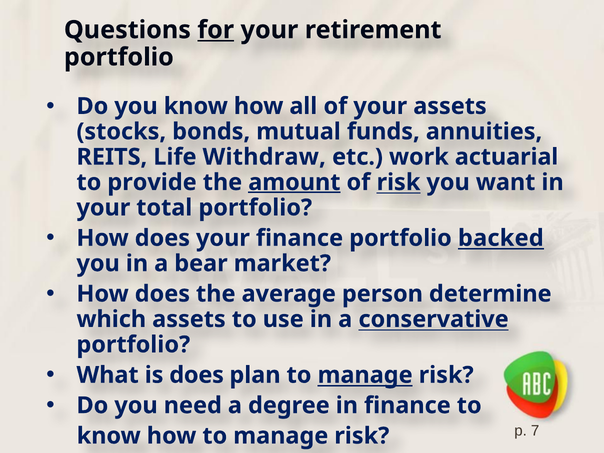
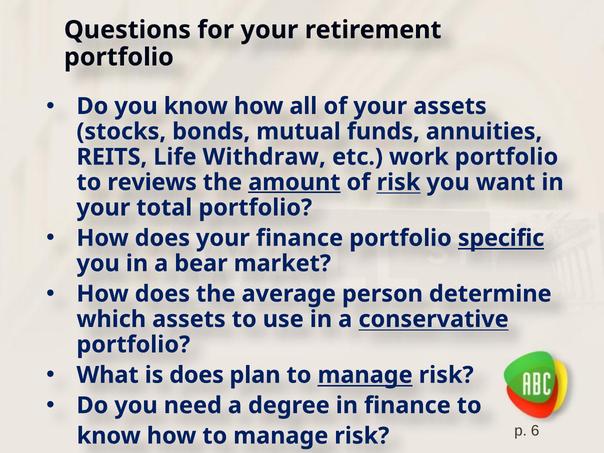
for underline: present -> none (216, 30)
work actuarial: actuarial -> portfolio (507, 157)
provide: provide -> reviews (152, 182)
backed: backed -> specific (501, 238)
7: 7 -> 6 (535, 431)
